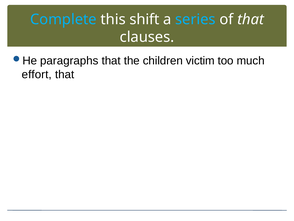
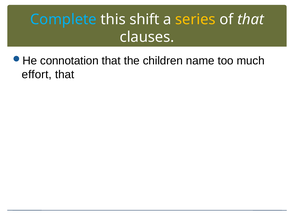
series colour: light blue -> yellow (195, 19)
paragraphs: paragraphs -> connotation (69, 61)
victim: victim -> name (200, 61)
